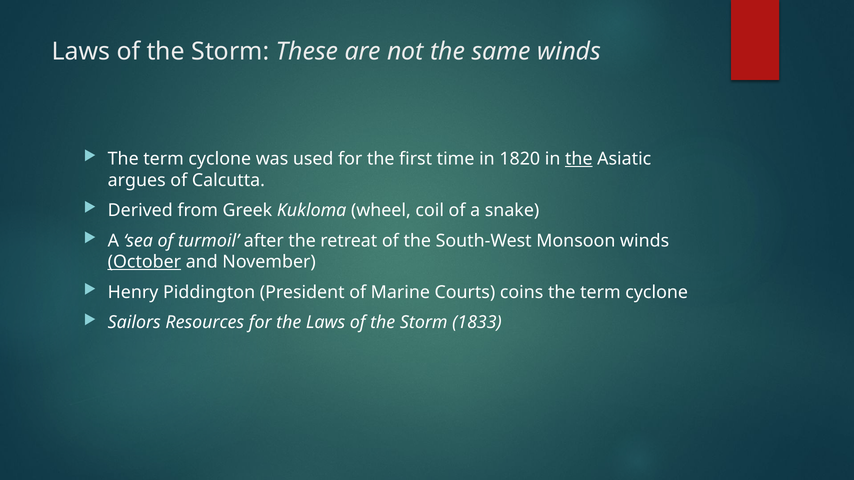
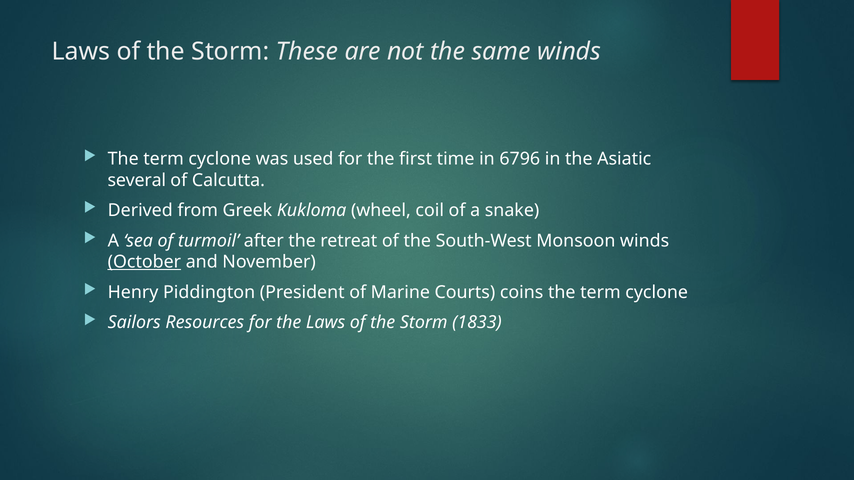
1820: 1820 -> 6796 (520, 159)
the underline: present -> none (579, 159)
argues: argues -> several (137, 180)
